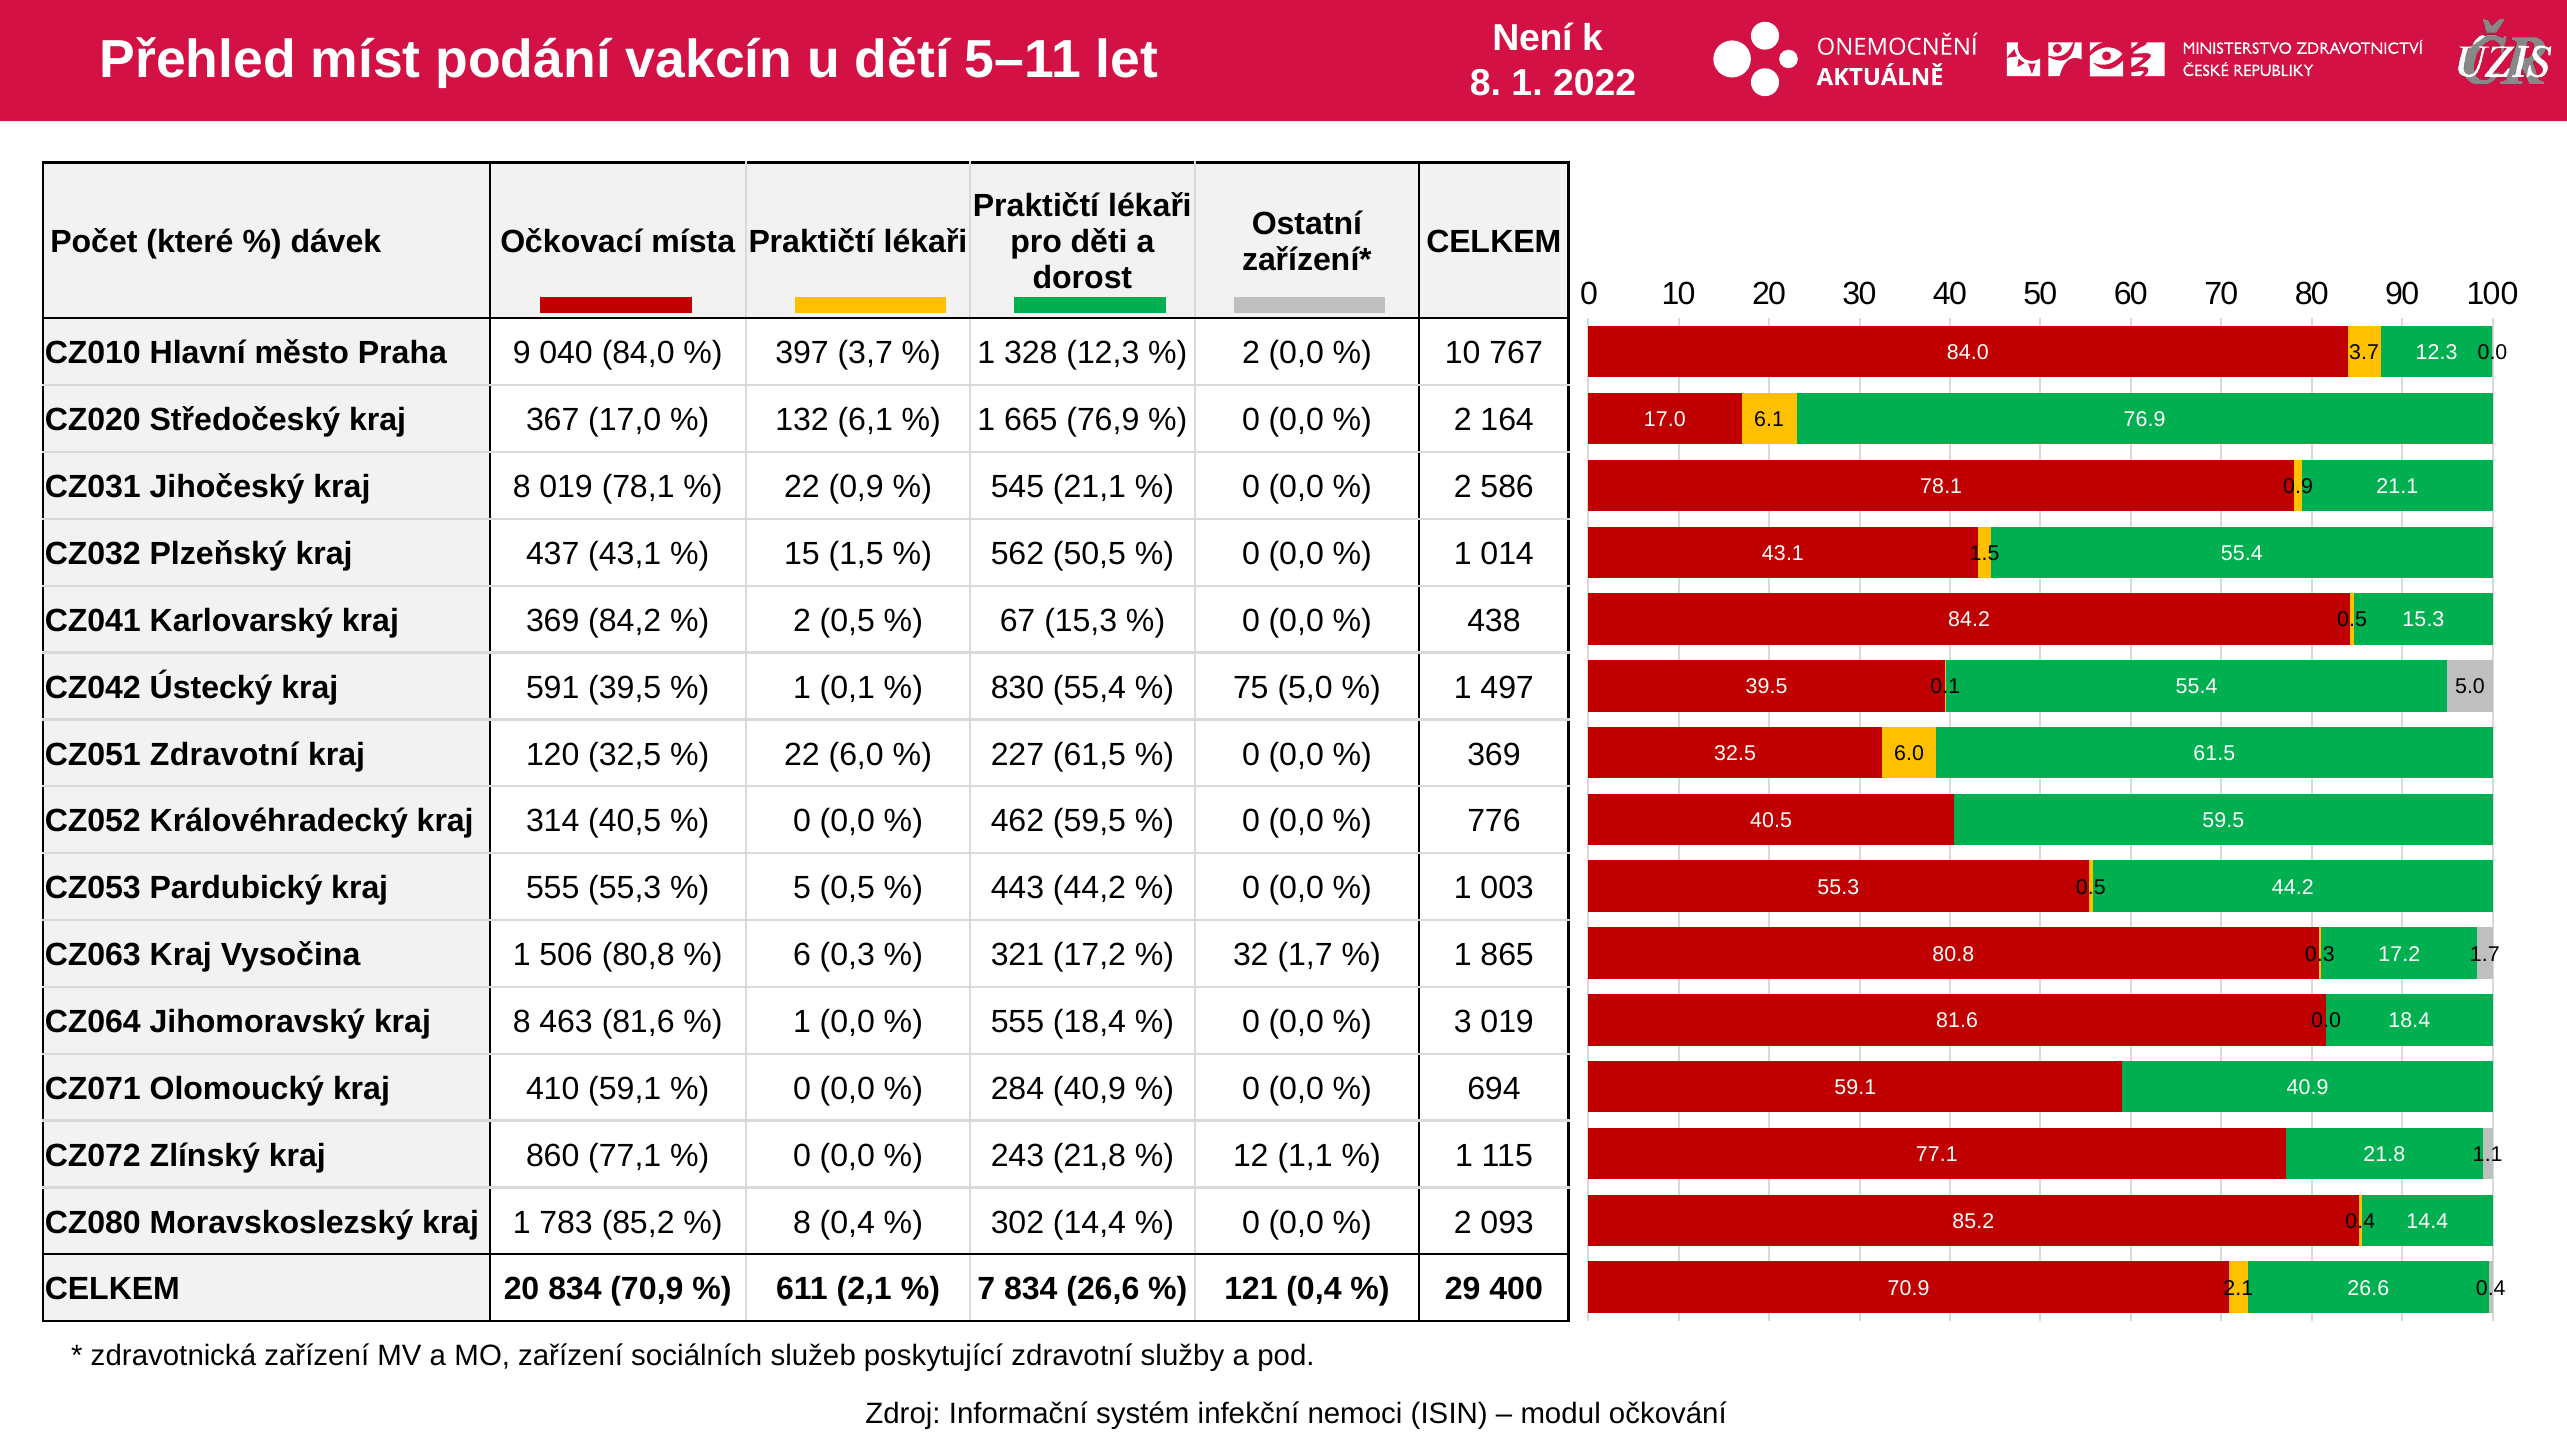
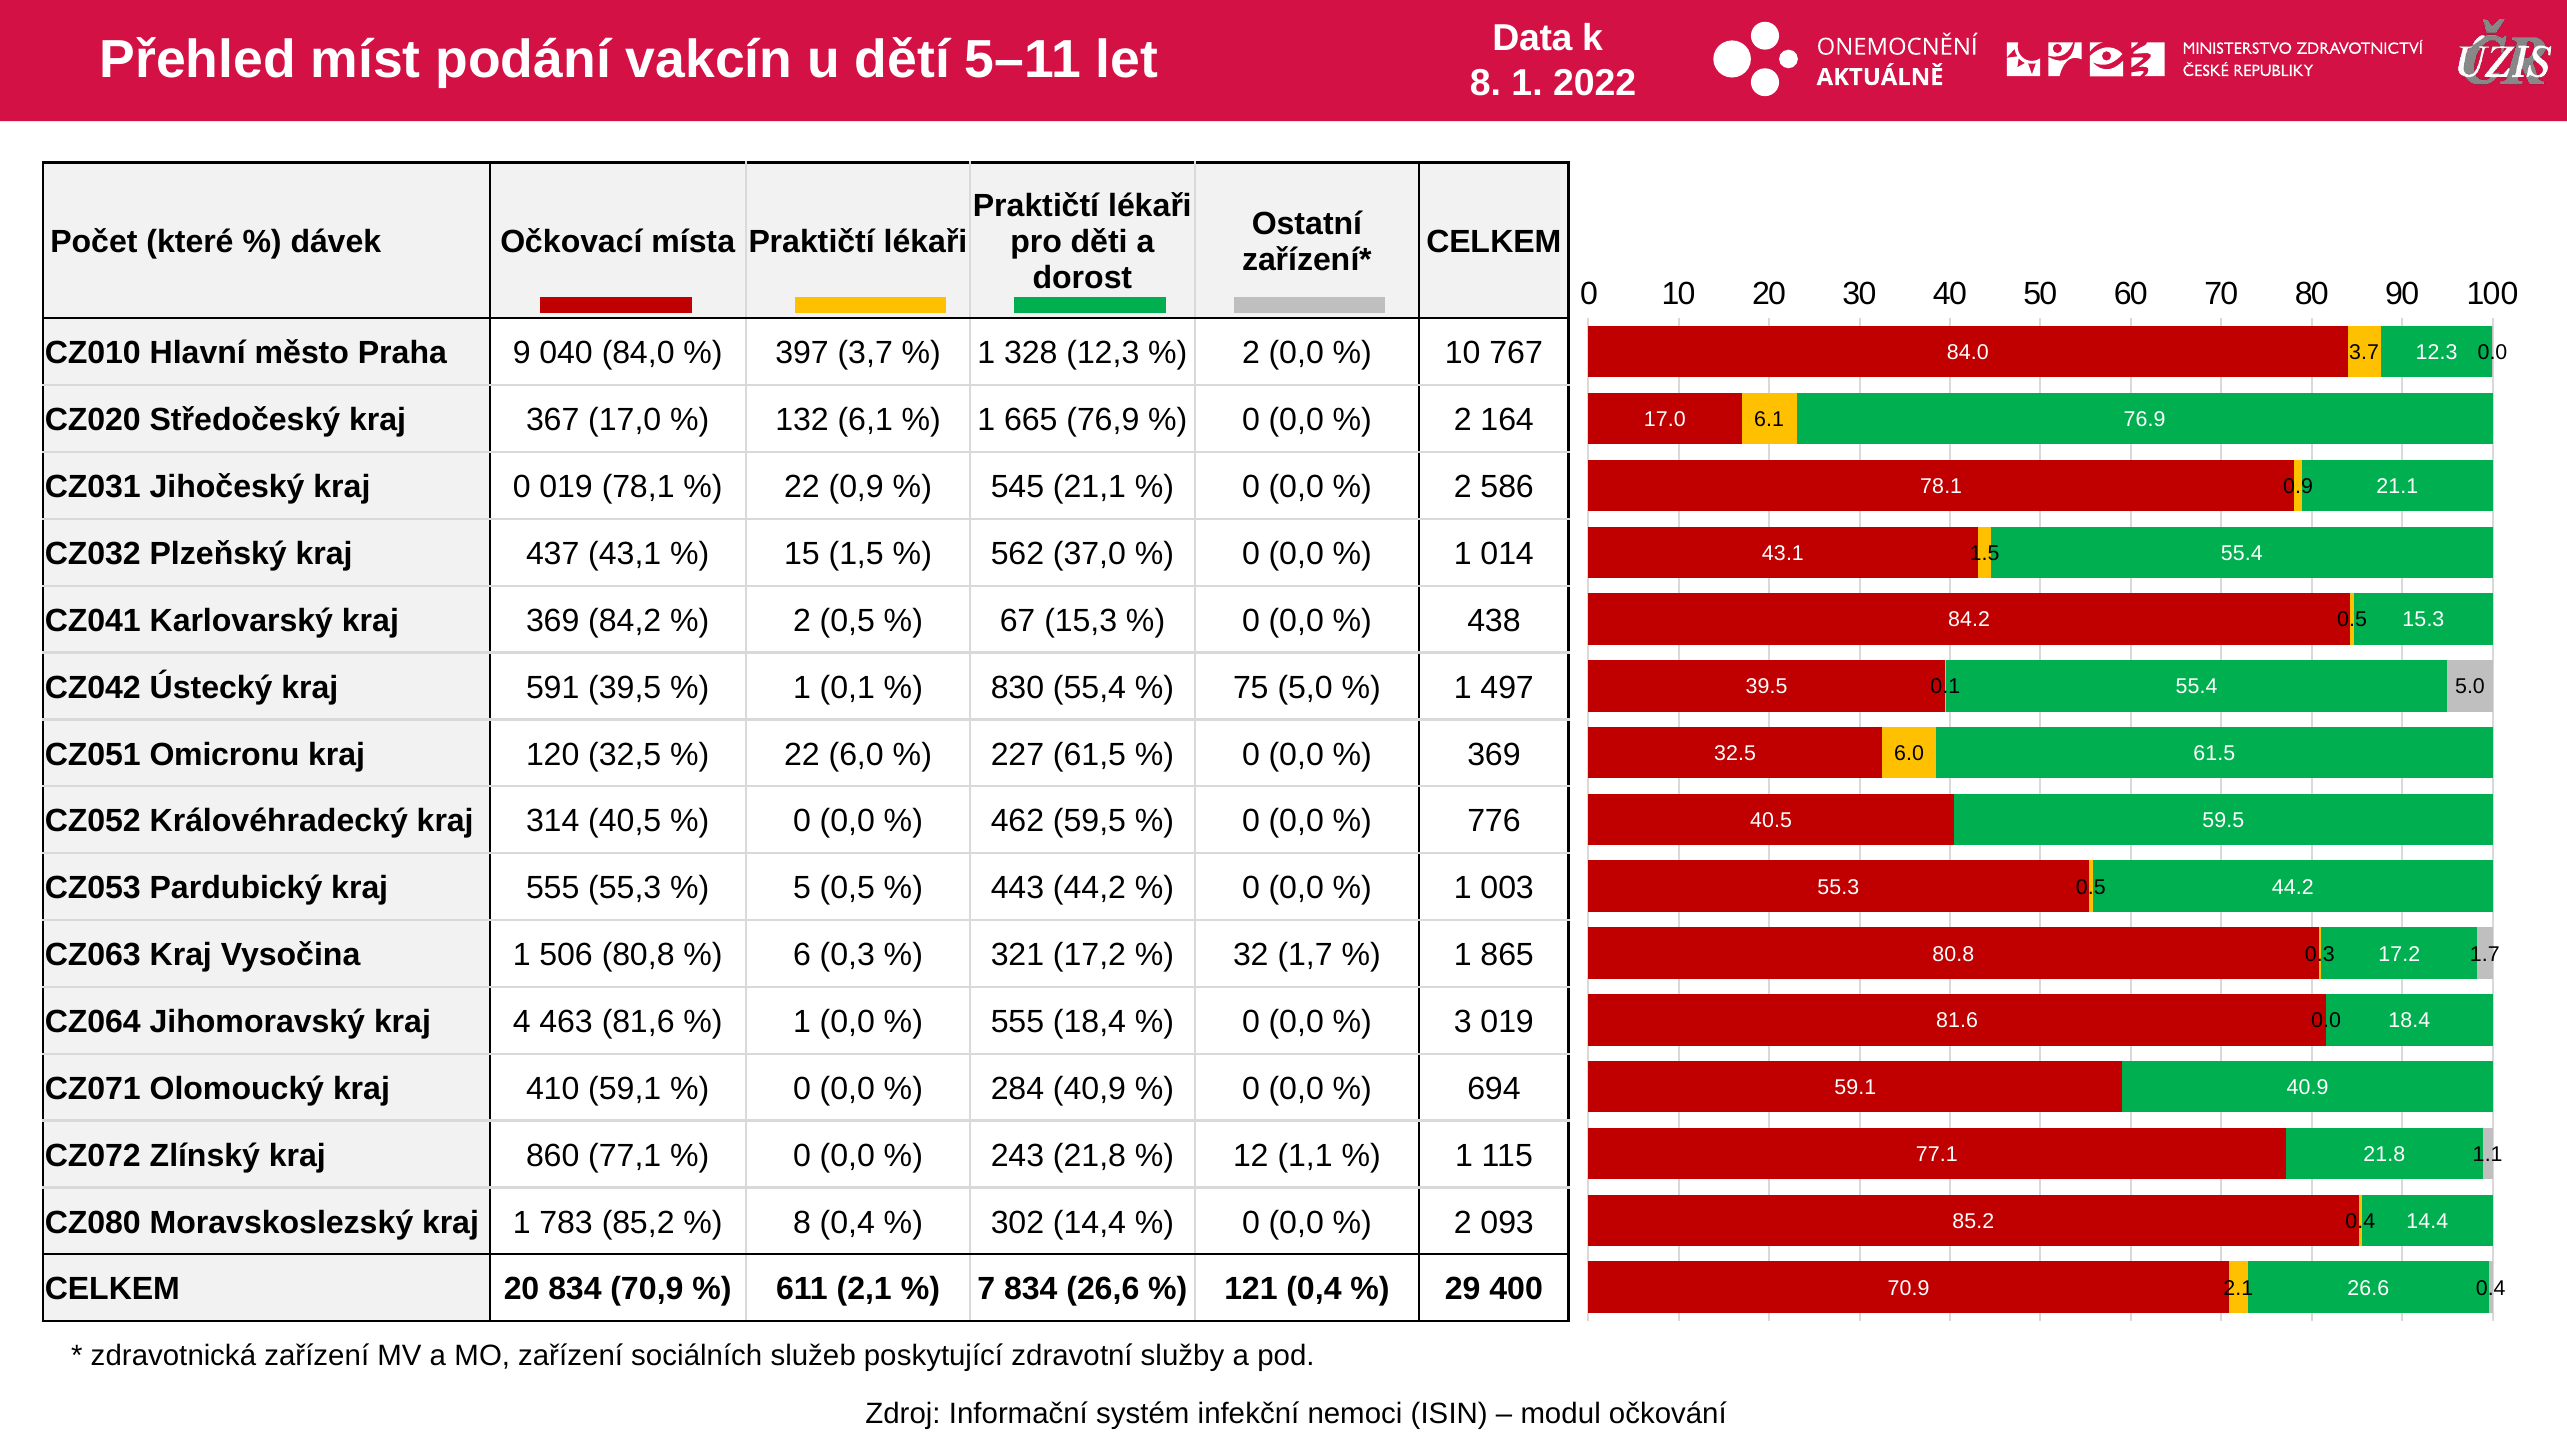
Není: Není -> Data (1532, 38)
Jihočeský kraj 8: 8 -> 0 (522, 487)
50,5: 50,5 -> 37,0 (1089, 554)
CZ051 Zdravotní: Zdravotní -> Omicronu (224, 754)
Jihomoravský kraj 8: 8 -> 4 (522, 1022)
